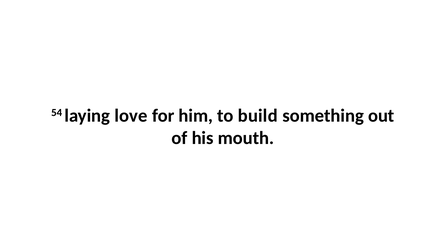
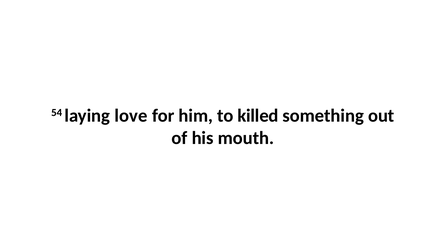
build: build -> killed (258, 116)
